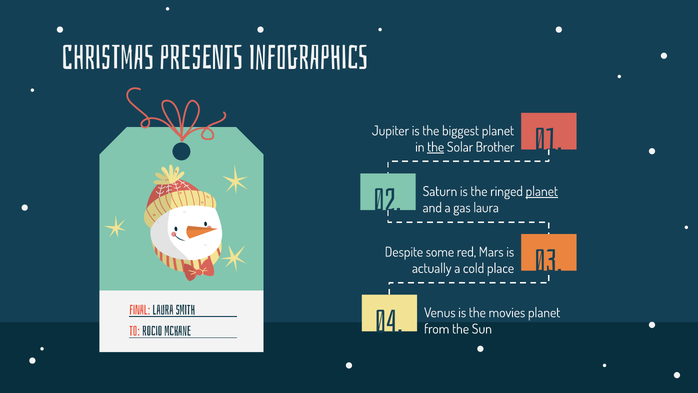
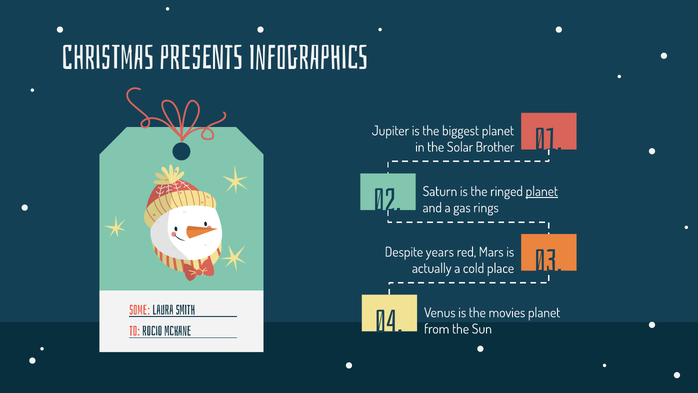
the underline: present -> none (436, 147)
gas laura: laura -> rings (486, 208)
some: some -> years (440, 252)
final: final -> some (140, 310)
